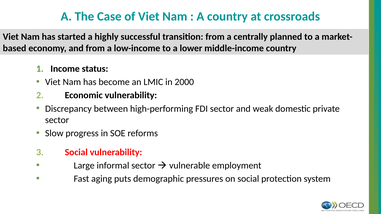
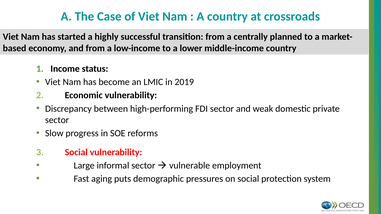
2000: 2000 -> 2019 (184, 82)
